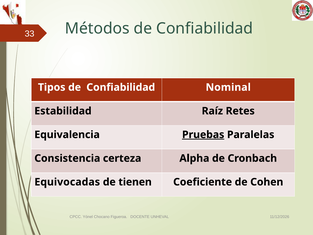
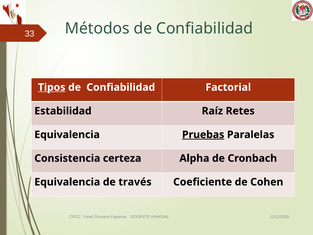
Tipos underline: none -> present (52, 87)
Nominal: Nominal -> Factorial (228, 87)
Equivocadas: Equivocadas -> Equivalencia (67, 182)
tienen: tienen -> través (135, 182)
